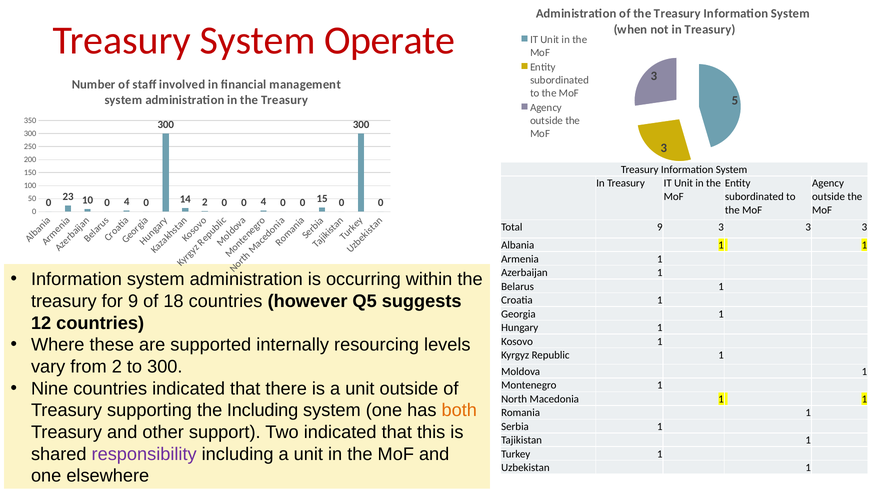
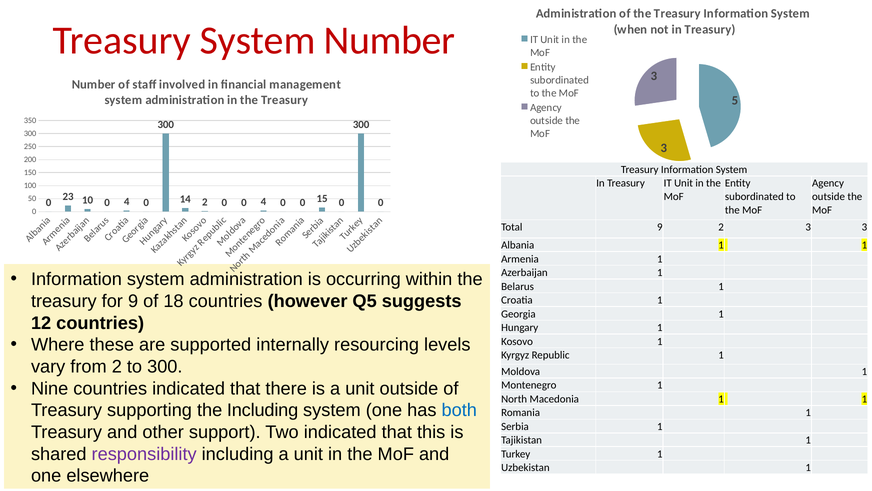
System Operate: Operate -> Number (390, 41)
9 3: 3 -> 2 (721, 227)
both colour: orange -> blue (459, 410)
